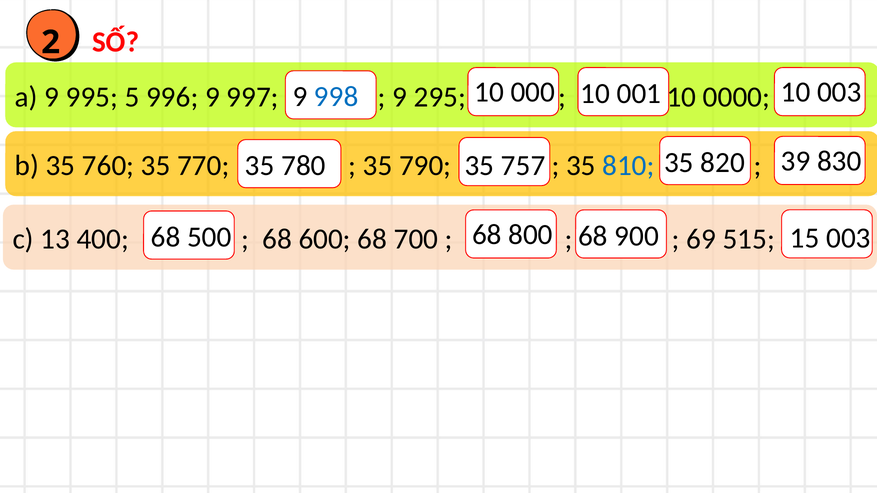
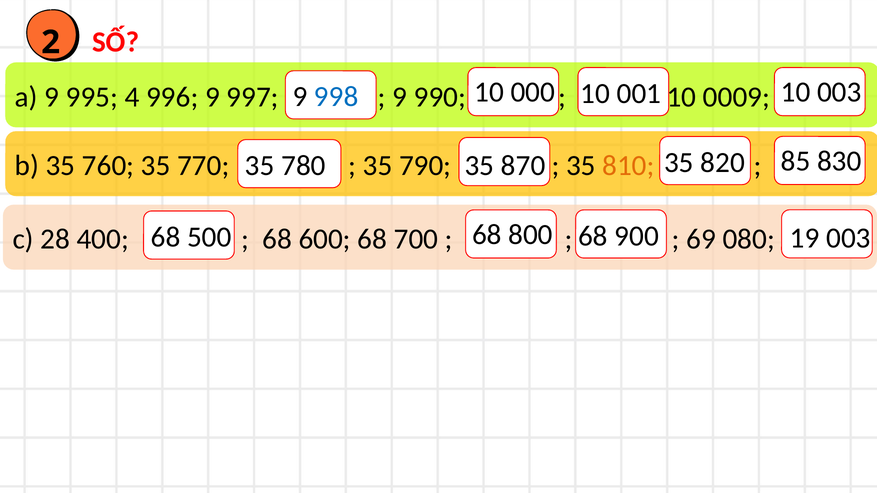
5: 5 -> 4 (132, 97)
295: 295 -> 990 (440, 97)
0000: 0000 -> 0009 (736, 97)
757: 757 -> 870 (523, 166)
39: 39 -> 85 (796, 161)
810 colour: blue -> orange (628, 166)
15: 15 -> 19 (805, 238)
13: 13 -> 28 (55, 239)
515: 515 -> 080 (749, 239)
